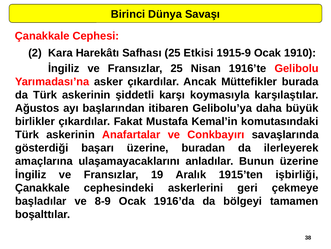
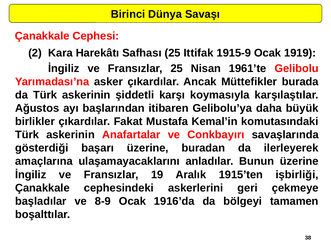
Etkisi: Etkisi -> Ittifak (199, 53)
1910: 1910 -> 1919 (300, 53)
1916’te: 1916’te -> 1961’te (248, 68)
